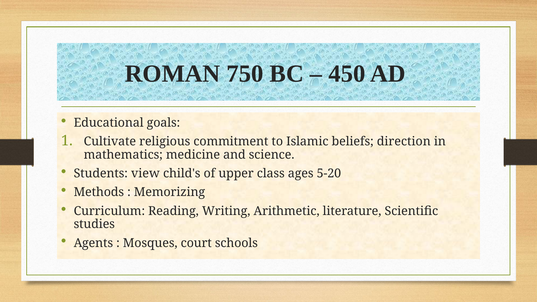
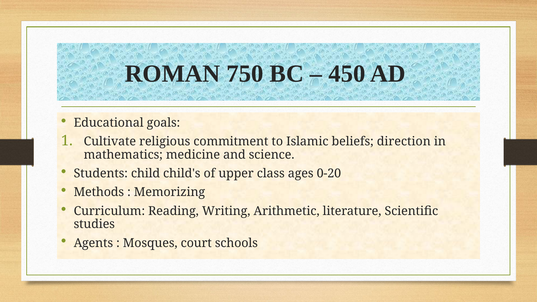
view: view -> child (146, 174)
5-20: 5-20 -> 0-20 (329, 174)
